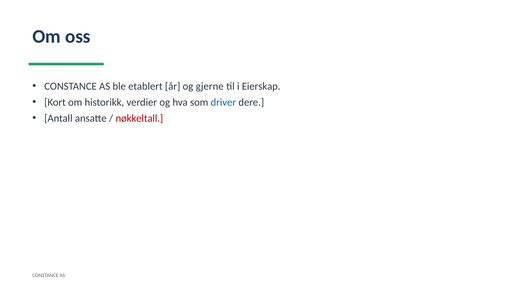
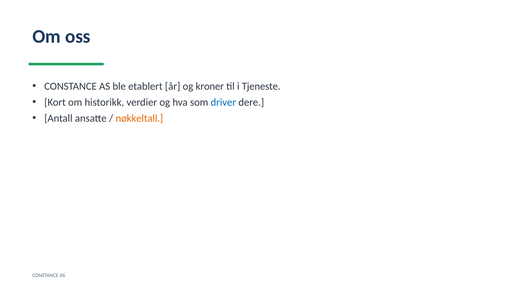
gjerne: gjerne -> kroner (210, 86)
Eierskap: Eierskap -> Tjeneste (261, 86)
nøkkeltall colour: red -> orange (139, 118)
